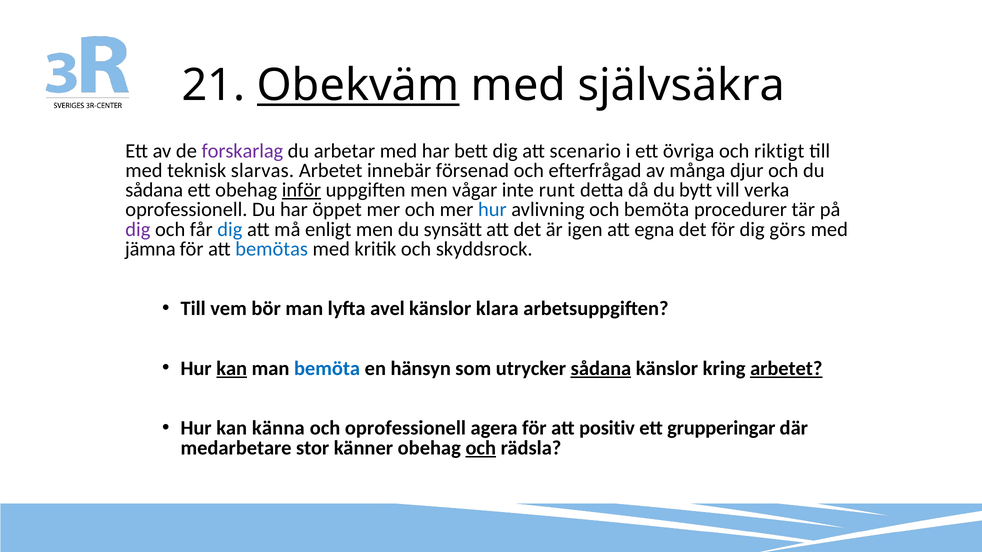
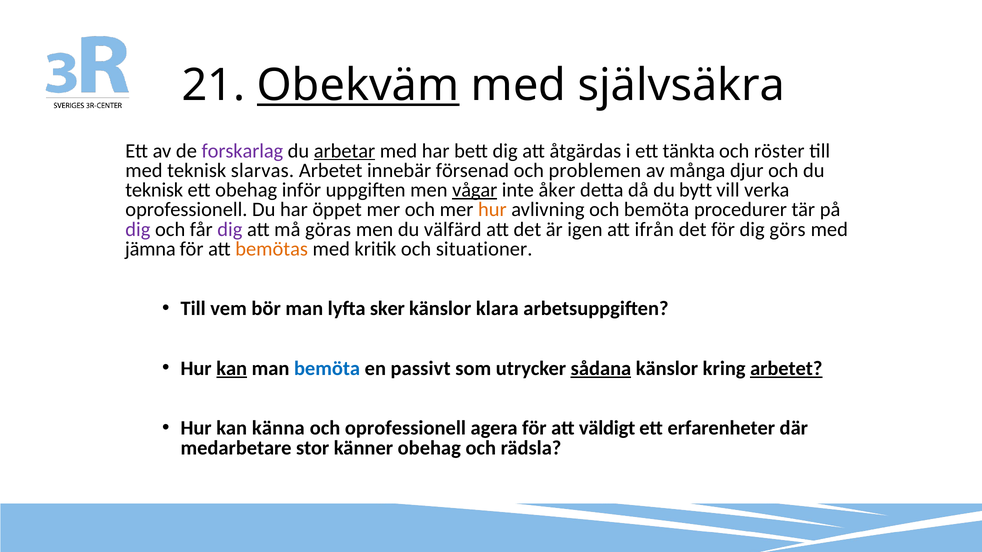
arbetar underline: none -> present (345, 151)
scenario: scenario -> åtgärdas (585, 151)
övriga: övriga -> tänkta (689, 151)
riktigt: riktigt -> röster (779, 151)
efterfrågad: efterfrågad -> problemen (595, 171)
sådana: sådana -> teknisk (154, 190)
inför underline: present -> none (301, 190)
vågar underline: none -> present (475, 190)
runt: runt -> åker (557, 190)
hur colour: blue -> orange (492, 210)
dig colour: blue -> purple (230, 230)
enligt: enligt -> göras (328, 230)
synsätt: synsätt -> välfärd (453, 230)
egna: egna -> ifrån (654, 230)
bemötas colour: blue -> orange (272, 249)
skyddsrock: skyddsrock -> situationer (484, 249)
avel: avel -> sker (387, 309)
hänsyn: hänsyn -> passivt (421, 369)
positiv: positiv -> väldigt (607, 429)
grupperingar: grupperingar -> erfarenheter (721, 429)
och underline: present -> none (481, 448)
